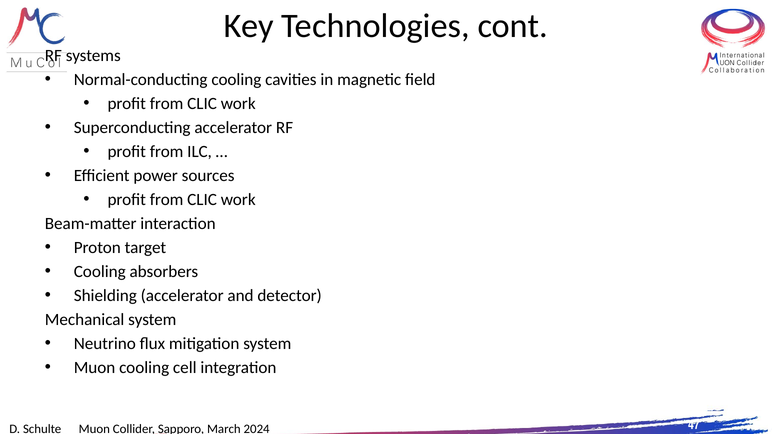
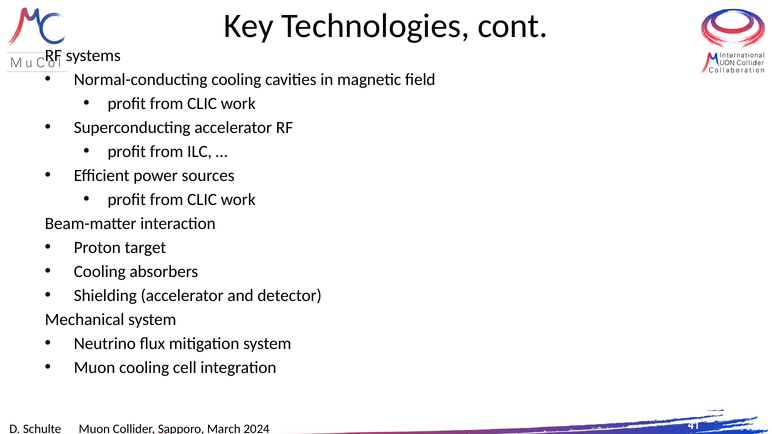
47: 47 -> 41 (694, 425)
